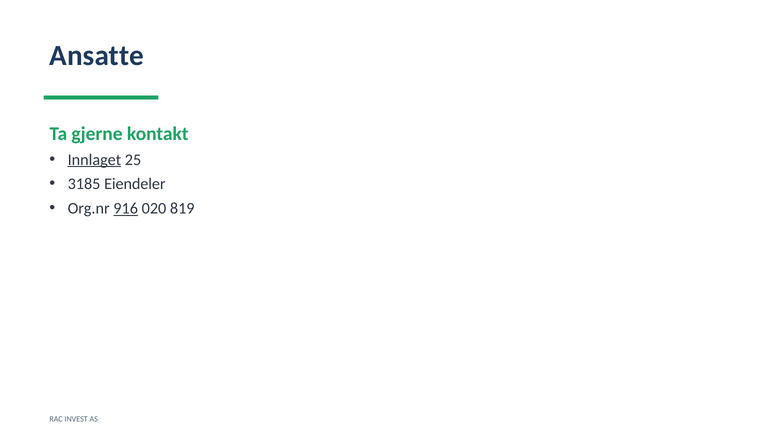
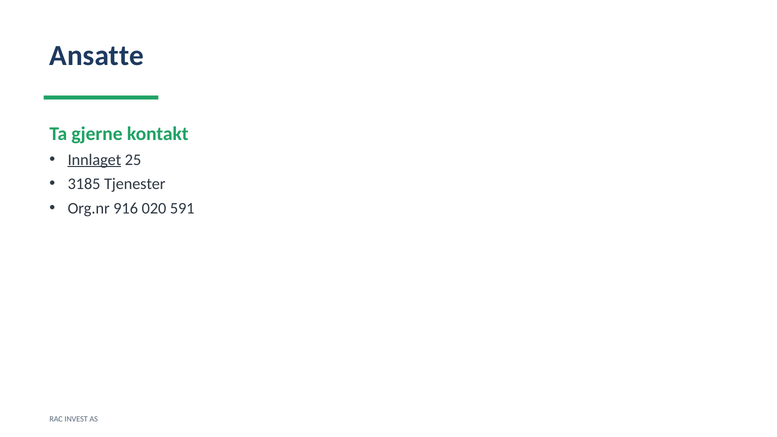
Eiendeler: Eiendeler -> Tjenester (135, 184)
916 underline: present -> none (126, 208)
819: 819 -> 591 (182, 208)
